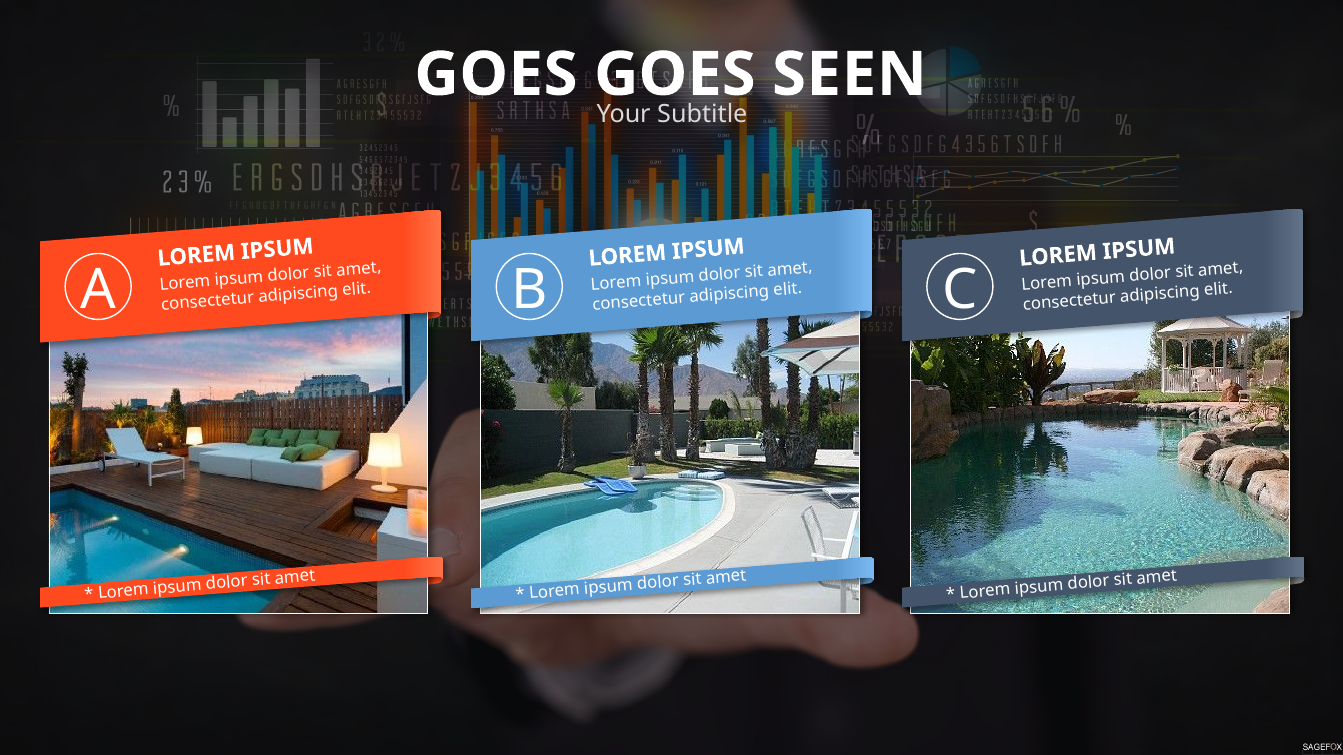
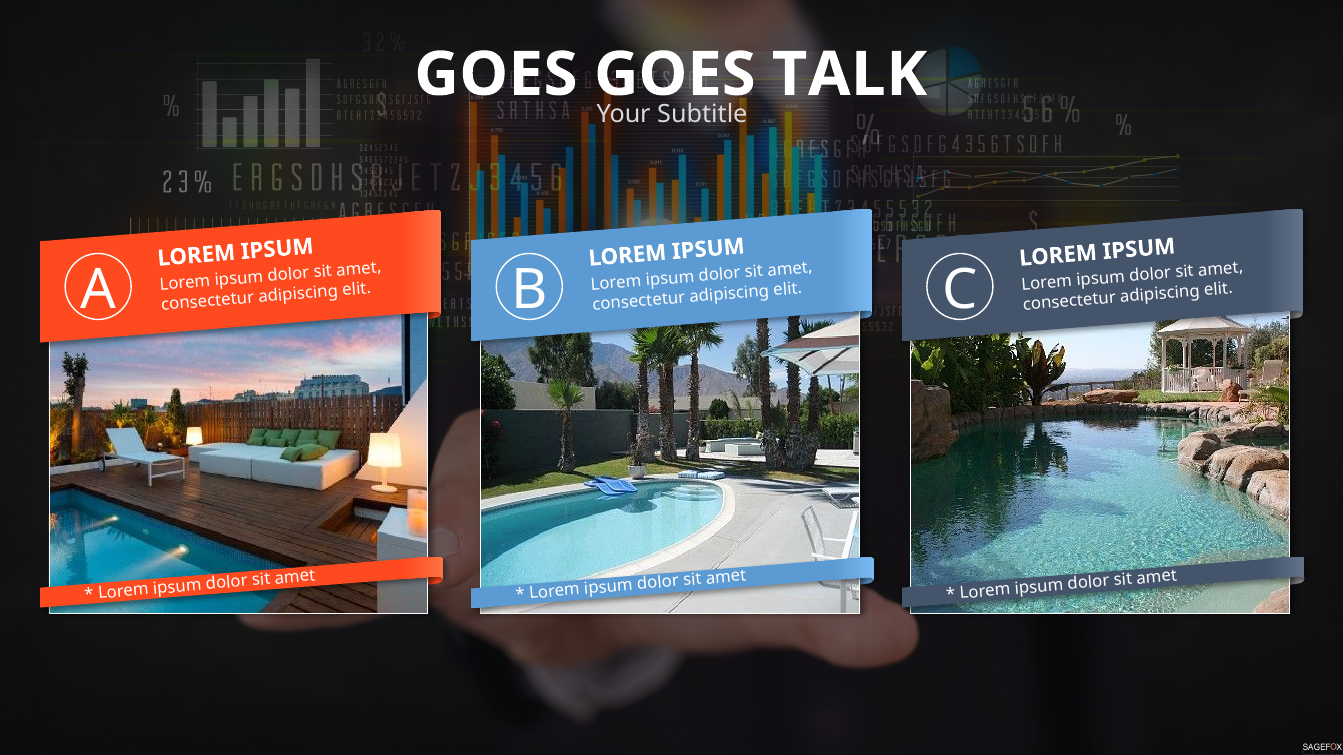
SEEN: SEEN -> TALK (849, 75)
